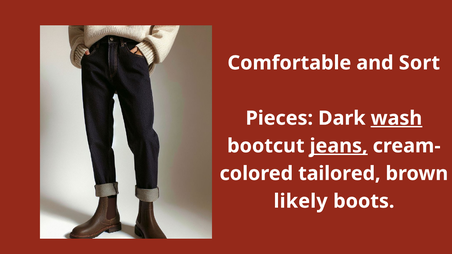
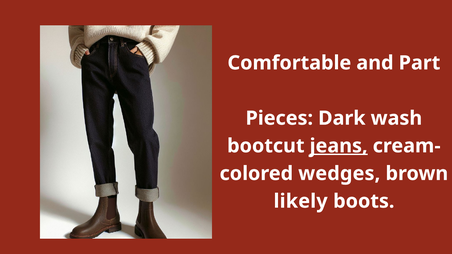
Sort: Sort -> Part (419, 63)
wash underline: present -> none (396, 118)
tailored: tailored -> wedges (339, 174)
